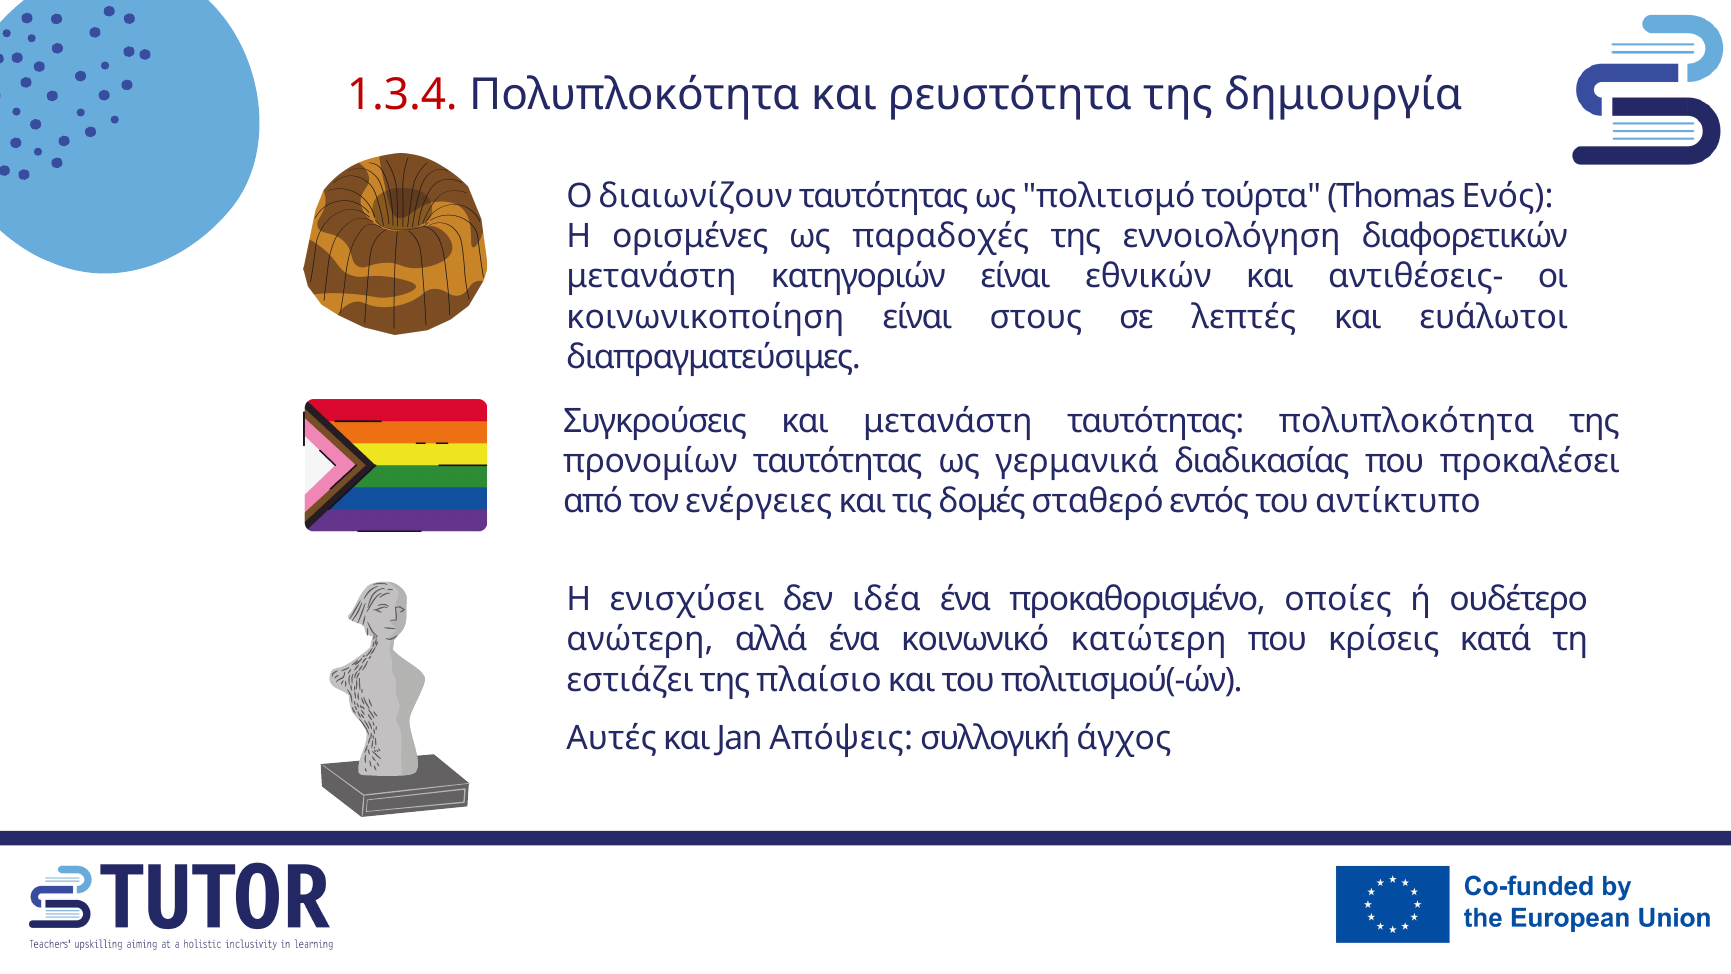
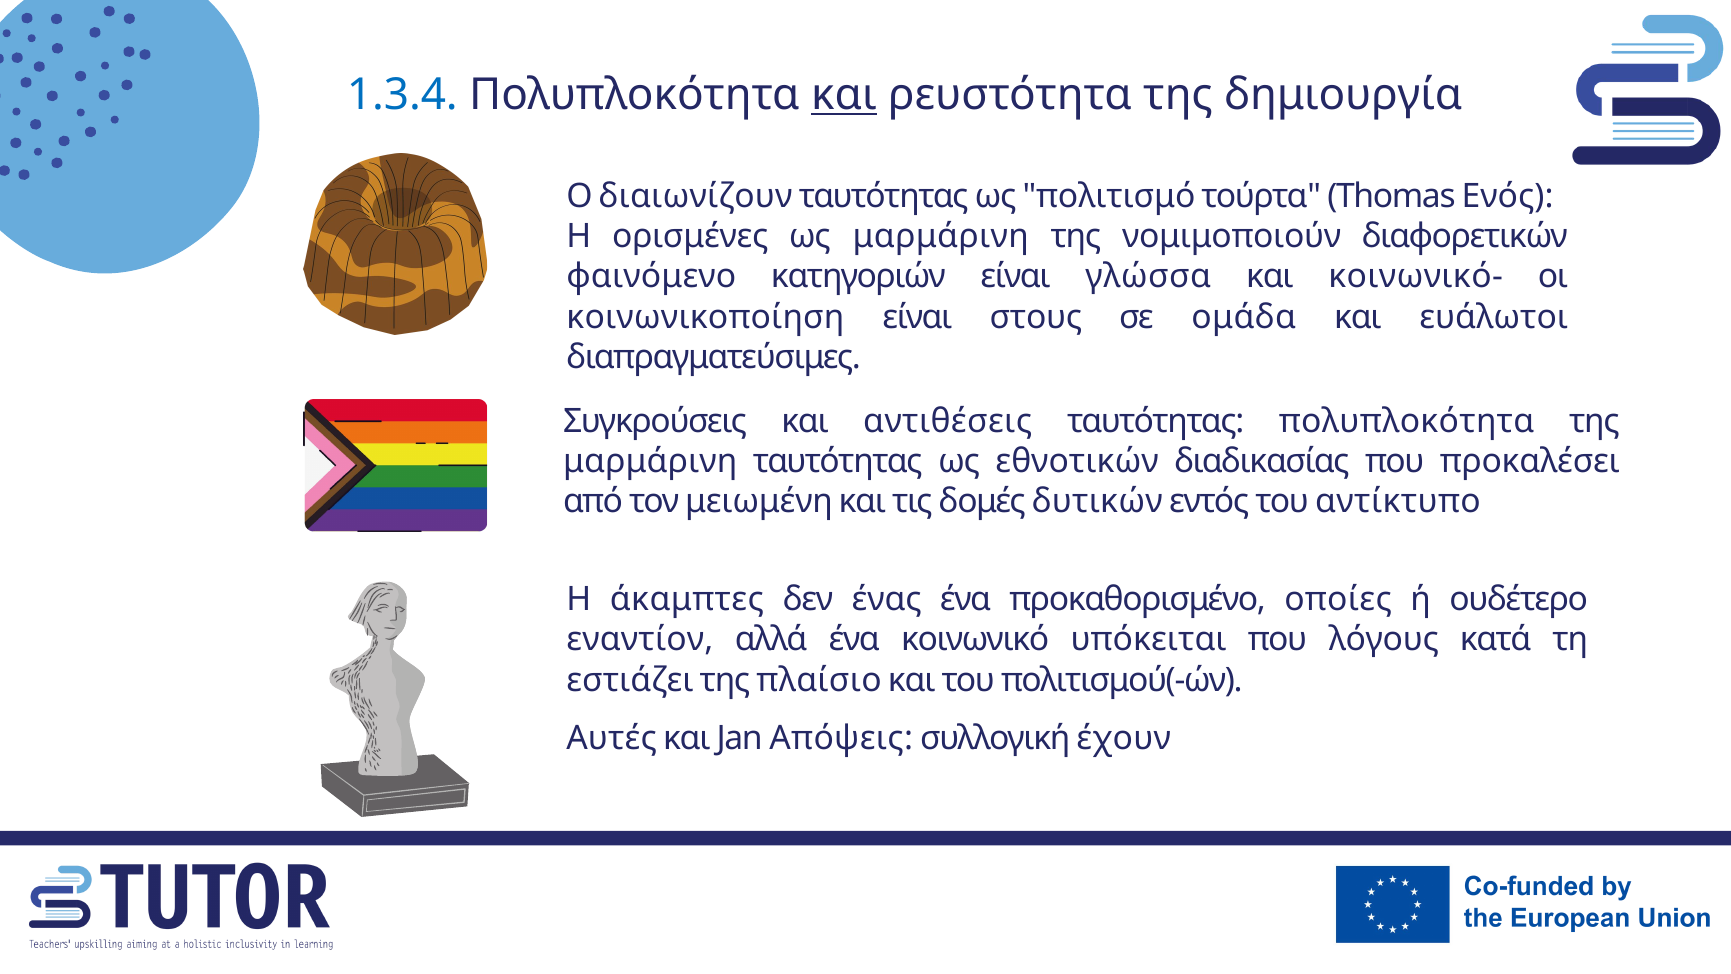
1.3.4 colour: red -> blue (402, 95)
και underline: none -> present (844, 95)
ως παραδοχές: παραδοχές -> μαρμάρινη (941, 236)
εννοιολόγηση: εννοιολόγηση -> νομιμοποιούν (1232, 236)
μετανάστη: μετανάστη -> φαινόμενο (651, 277)
εθνικών: εθνικών -> γλώσσα (1148, 277)
αντιθέσεις-: αντιθέσεις- -> κοινωνικό- (1416, 277)
λεπτές: λεπτές -> ομάδα (1244, 317)
και μετανάστη: μετανάστη -> αντιθέσεις (948, 421)
προνομίων: προνομίων -> μαρμάρινη (650, 461)
γερμανικά: γερμανικά -> εθνοτικών (1077, 461)
ενέργειες: ενέργειες -> μειωμένη (759, 502)
σταθερό: σταθερό -> δυτικών (1097, 502)
ενισχύσει: ενισχύσει -> άκαμπτες (687, 599)
ιδέα: ιδέα -> ένας (887, 599)
ανώτερη: ανώτερη -> εναντίον (640, 640)
κατώτερη: κατώτερη -> υπόκειται (1149, 640)
κρίσεις: κρίσεις -> λόγους (1384, 640)
άγχος: άγχος -> έχουν (1124, 739)
